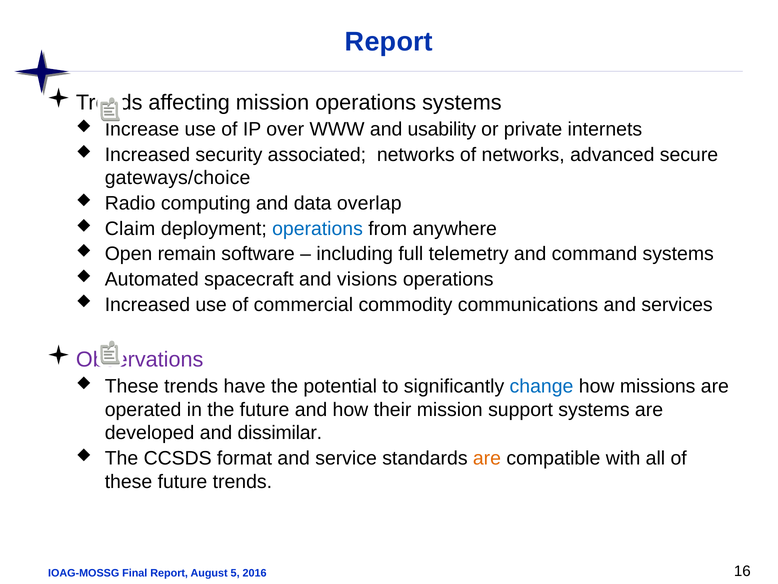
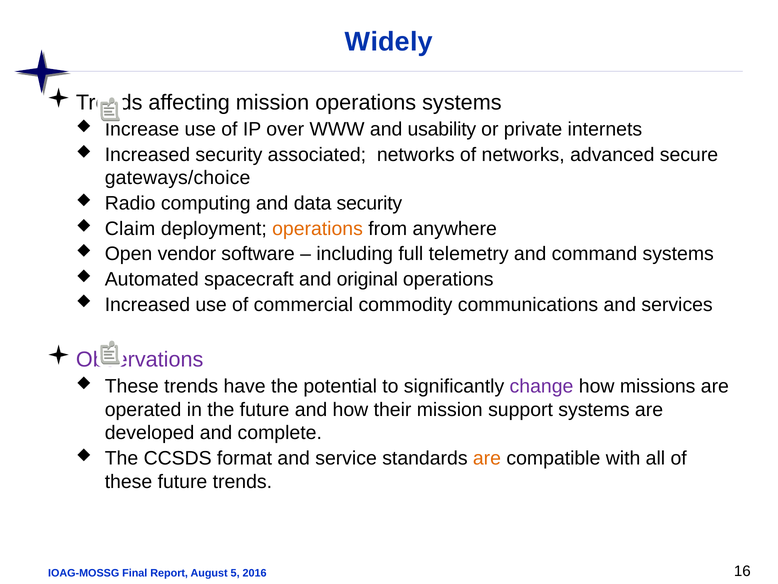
Report: Report -> Widely (389, 42)
data overlap: overlap -> security (369, 203)
operations colour: blue -> orange (318, 229)
remain: remain -> vendor (187, 254)
visions: visions -> original (367, 279)
change colour: blue -> purple (542, 386)
dissimilar: dissimilar -> complete (280, 433)
